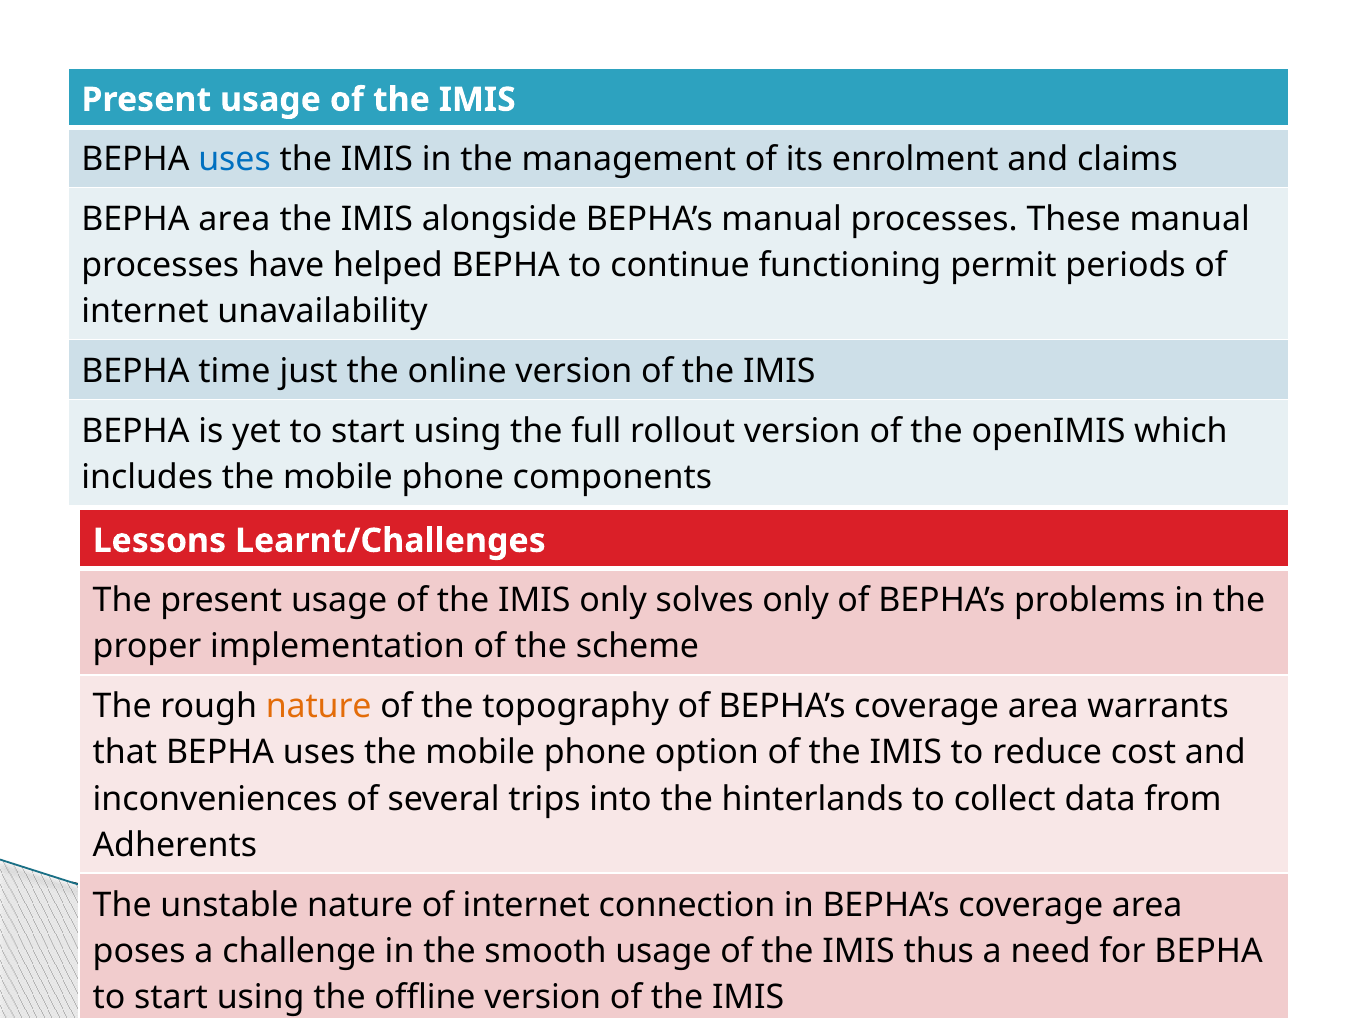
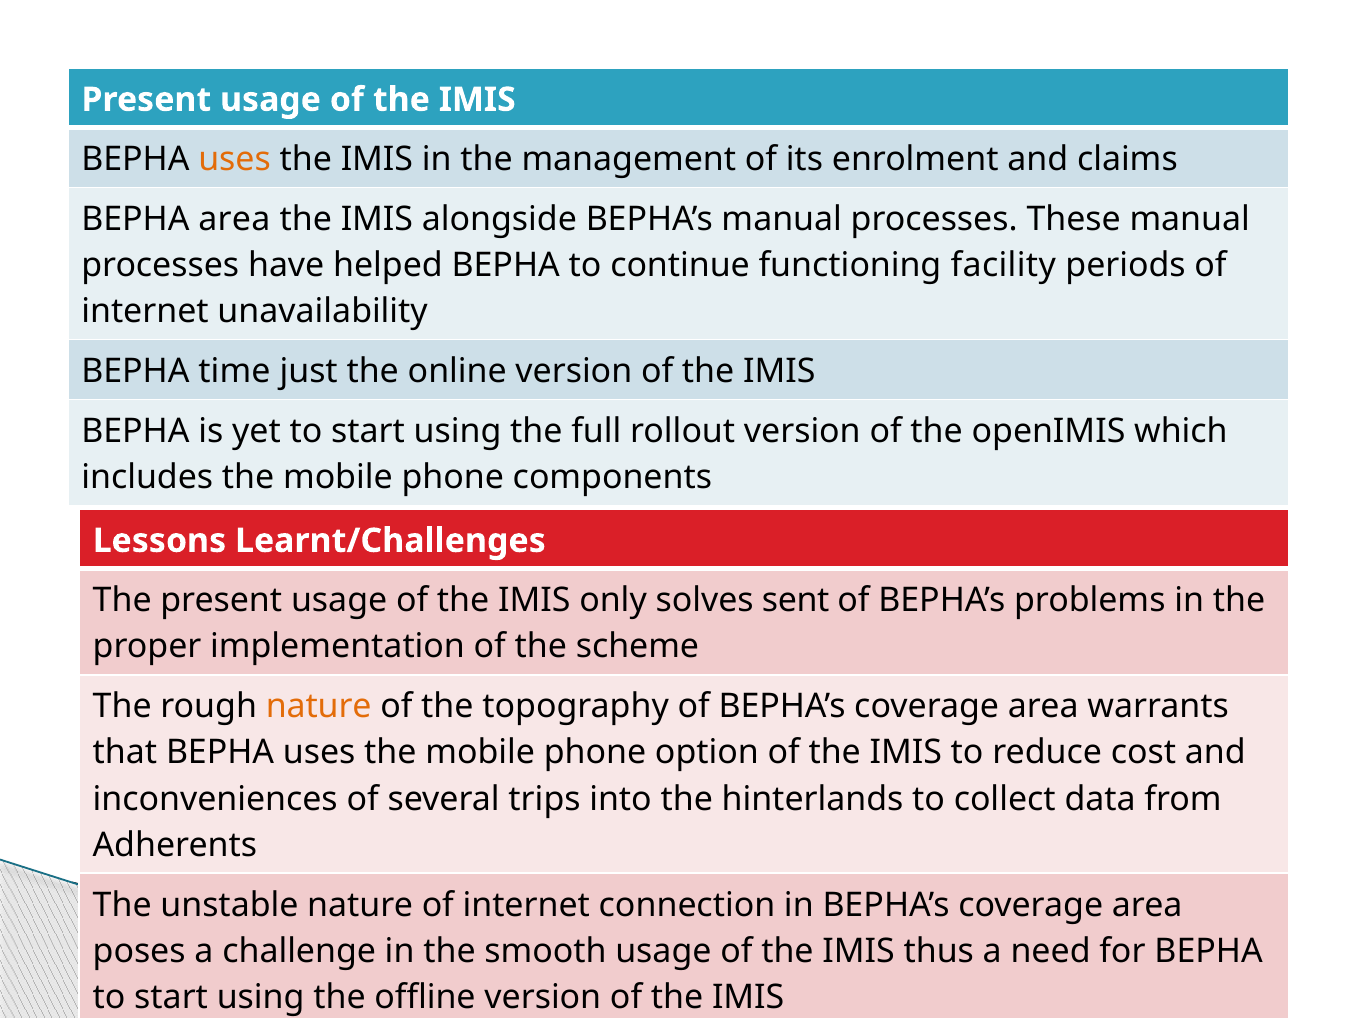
uses colour: blue -> orange (235, 159)
permit: permit -> facility (1003, 265)
solves only: only -> sent (796, 600)
